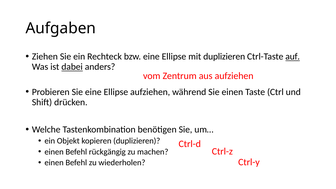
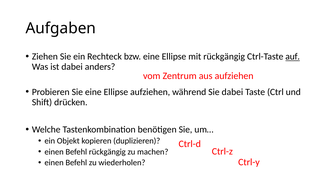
mit duplizieren: duplizieren -> rückgängig (224, 57)
dabei underline: present -> none (72, 67)
Sie einen: einen -> dabei (232, 92)
